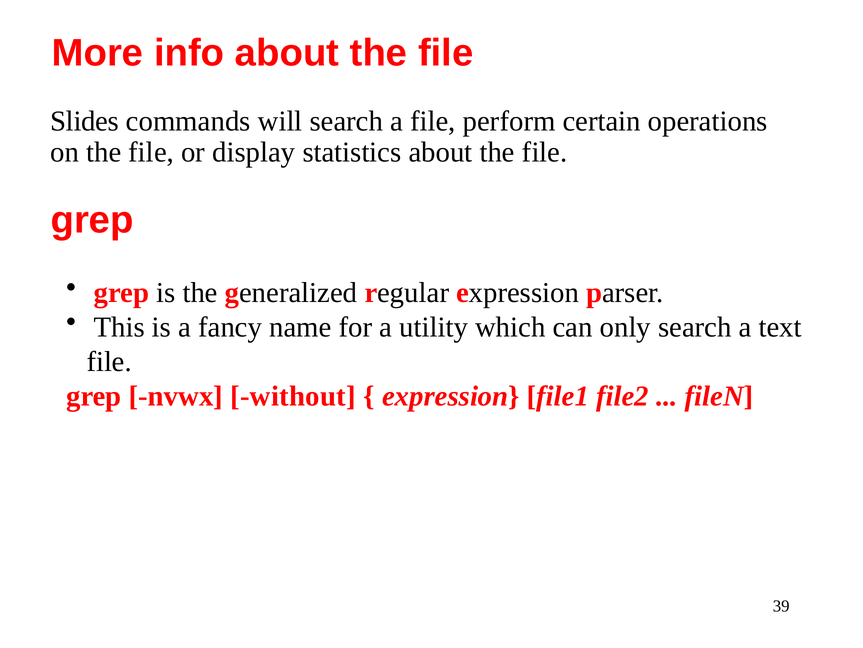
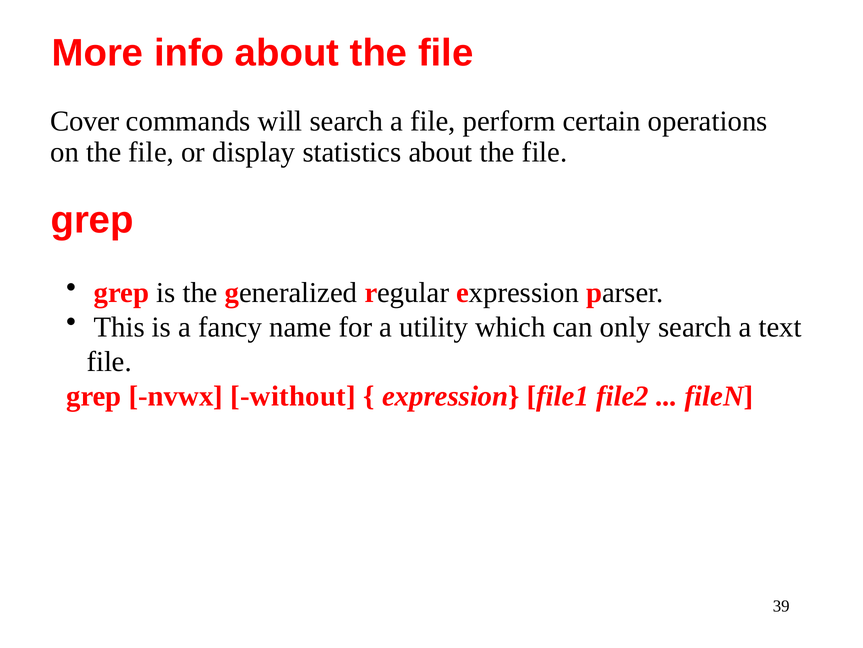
Slides: Slides -> Cover (85, 121)
